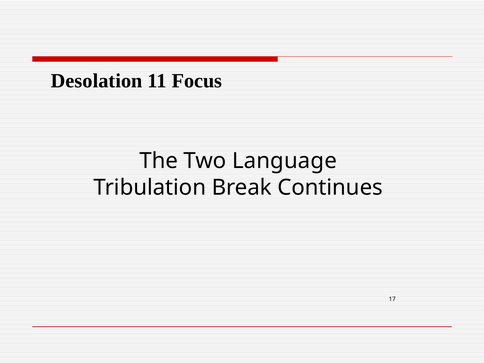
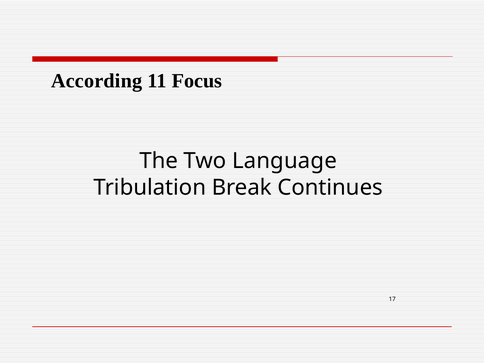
Desolation: Desolation -> According (97, 81)
